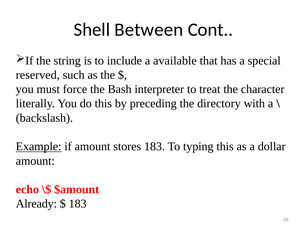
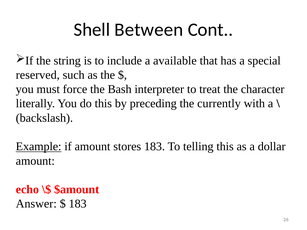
directory: directory -> currently (219, 104)
typing: typing -> telling (198, 147)
Already: Already -> Answer (36, 204)
